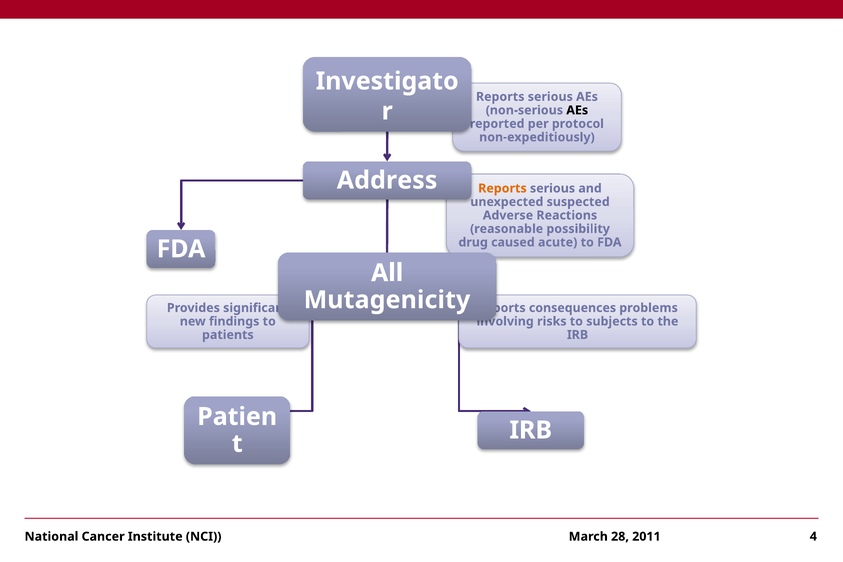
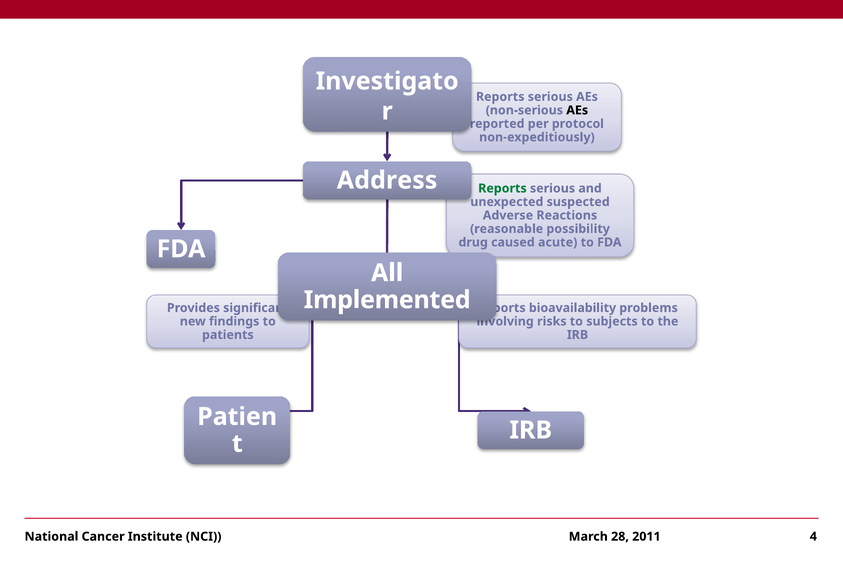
Reports colour: orange -> green (502, 188)
Mutagenicity: Mutagenicity -> Implemented (387, 300)
consequences: consequences -> bioavailability (573, 308)
